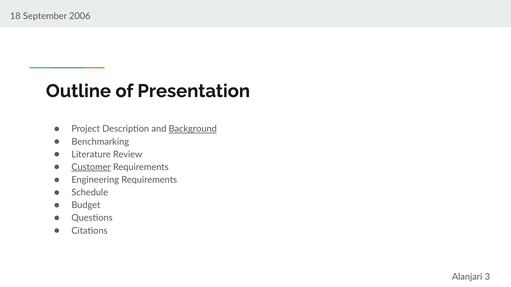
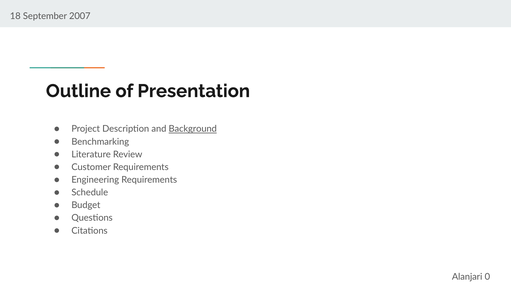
2006: 2006 -> 2007 (80, 16)
Customer underline: present -> none (91, 167)
3: 3 -> 0 (487, 277)
